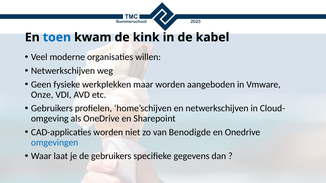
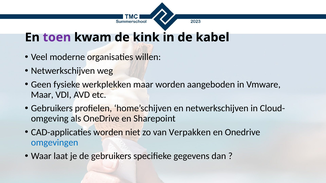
toen colour: blue -> purple (57, 37)
Onze: Onze -> Maar (42, 95)
Benodigde: Benodigde -> Verpakken (190, 132)
